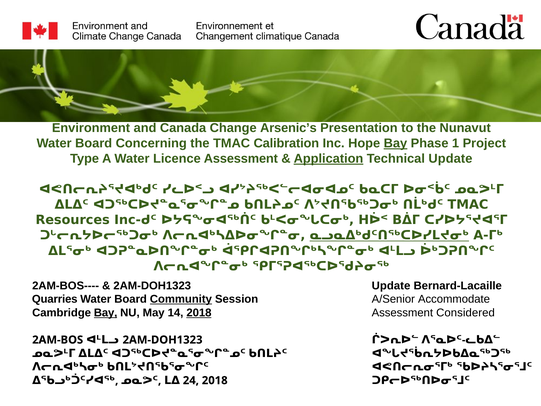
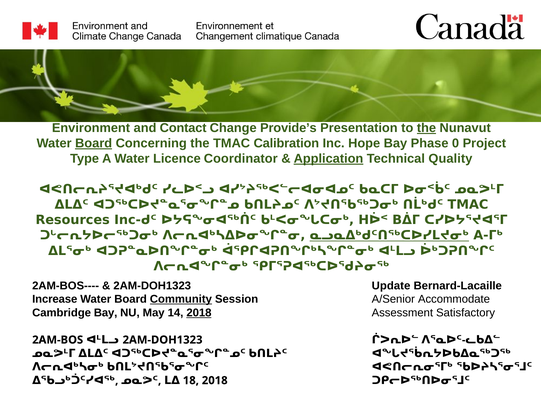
Canada: Canada -> Contact (183, 128)
Arsenic’s: Arsenic’s -> Provide’s (288, 128)
the underline: none -> present (426, 128)
Board underline: none -> present (94, 143)
Bay underline: present -> none (395, 143)
1: 1 -> 0 (456, 143)
Licence Assessment: Assessment -> Coordinator (241, 159)
Technical Update: Update -> Quality (450, 159)
Quarries: Quarries -> Increase (55, 299)
Bay underline: present -> none (106, 313)
Considered: Considered -> Satisfactory (466, 313)
24: 24 -> 18 (191, 380)
